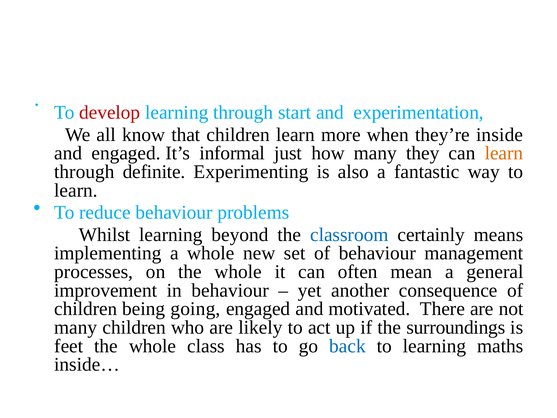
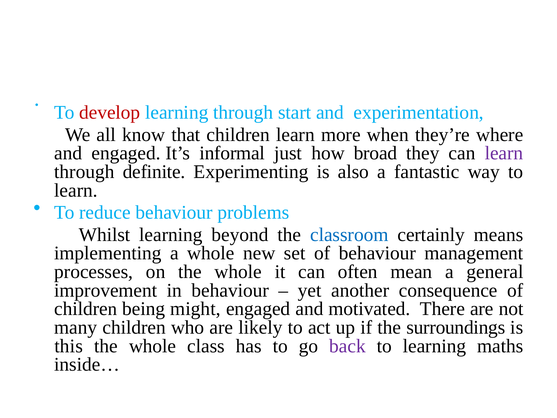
inside: inside -> where (500, 135)
how many: many -> broad (375, 153)
learn colour: orange -> purple (504, 153)
going: going -> might (196, 309)
feet: feet -> this (69, 346)
back colour: blue -> purple (347, 346)
